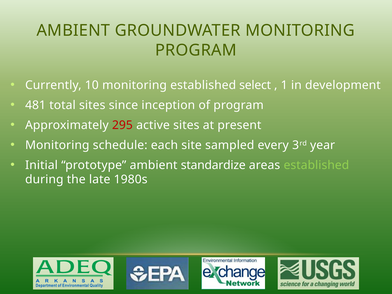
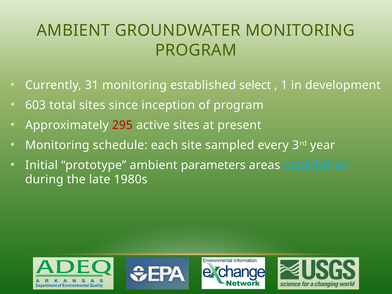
10: 10 -> 31 (92, 85)
481: 481 -> 603 (36, 105)
standardize: standardize -> parameters (213, 165)
established colour: light green -> light blue (316, 165)
